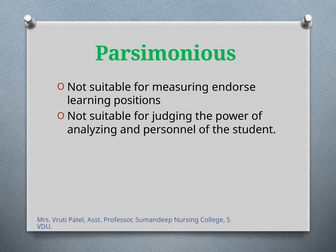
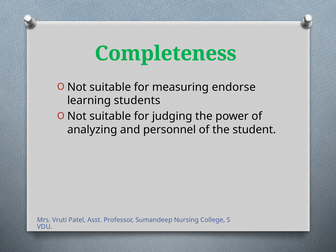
Parsimonious: Parsimonious -> Completeness (166, 54)
positions: positions -> students (137, 101)
